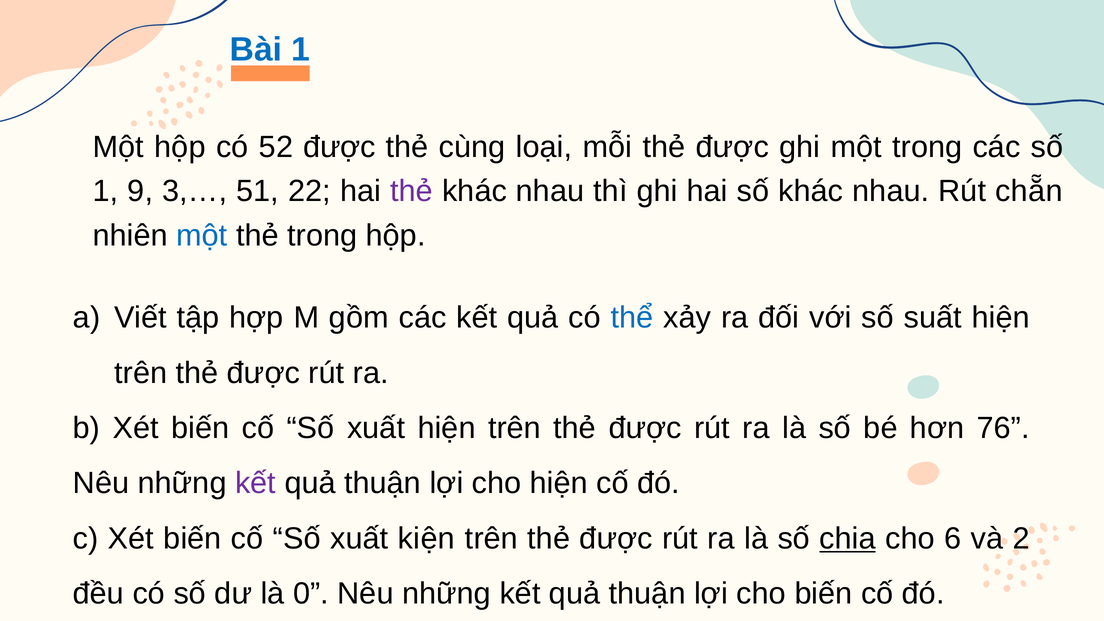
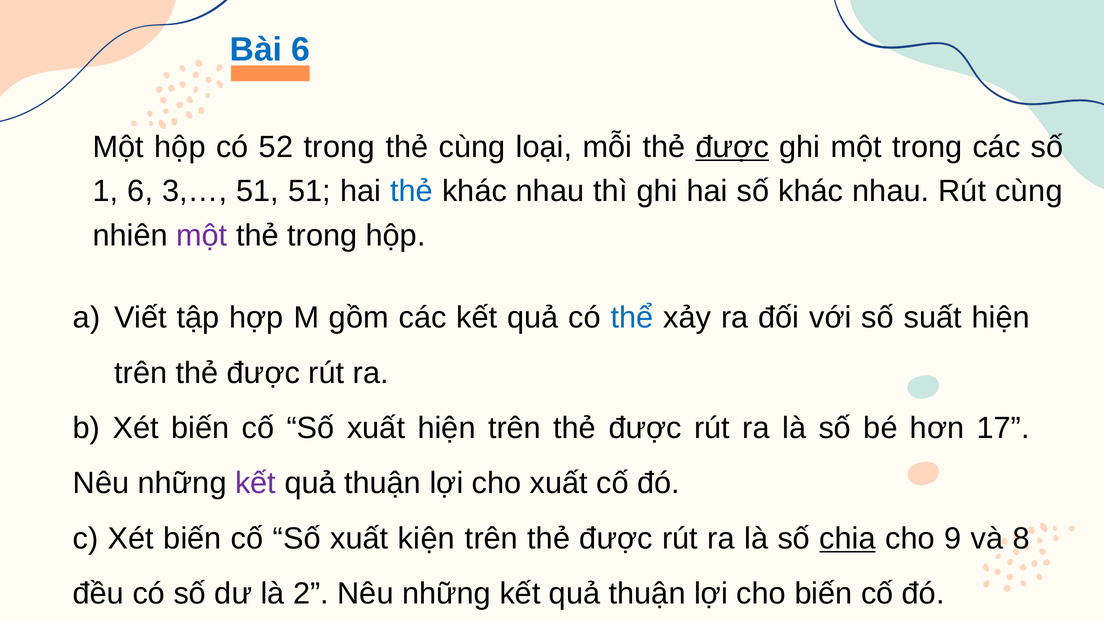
Bài 1: 1 -> 6 (301, 49)
52 được: được -> trong (339, 147)
được underline: none -> present (732, 147)
1 9: 9 -> 6 (140, 191)
51 22: 22 -> 51 (309, 191)
thẻ colour: purple -> blue (412, 191)
Rút chẵn: chẵn -> cùng (1029, 191)
một colour: blue -> purple (202, 235)
76: 76 -> 17 (1003, 428)
cho hiện: hiện -> xuất (559, 483)
6: 6 -> 9 (953, 539)
2: 2 -> 8 (1021, 539)
0: 0 -> 2 (311, 594)
